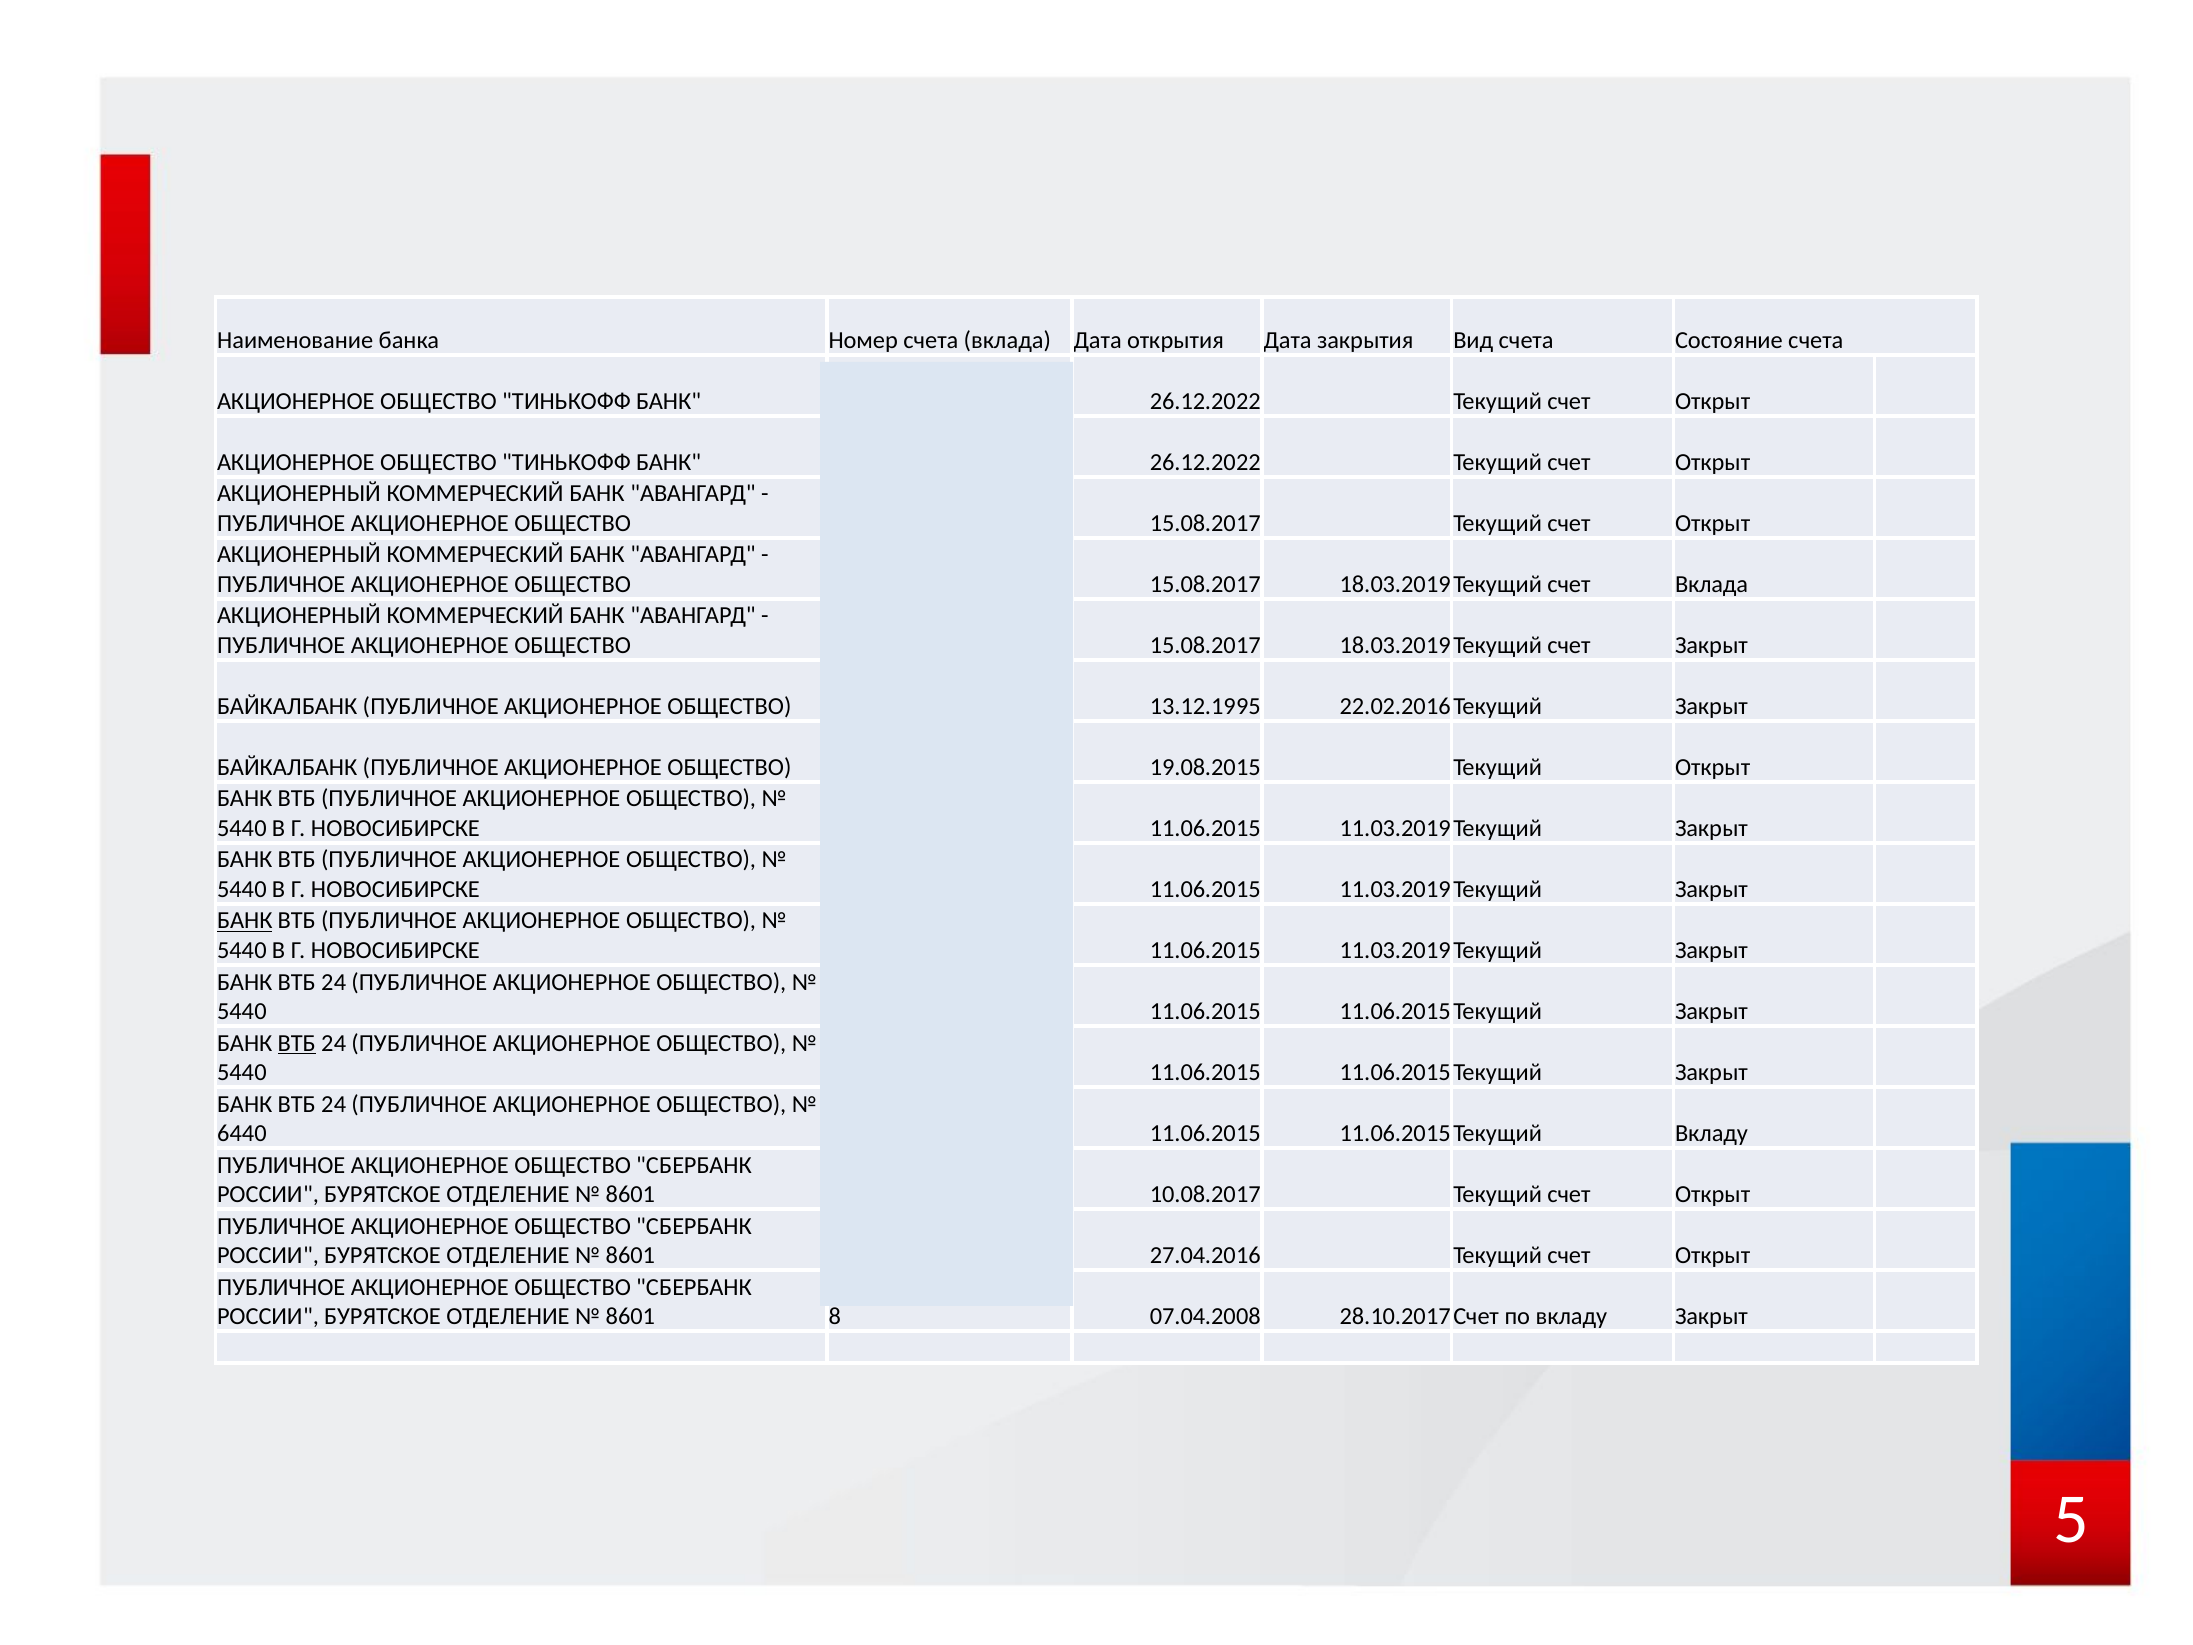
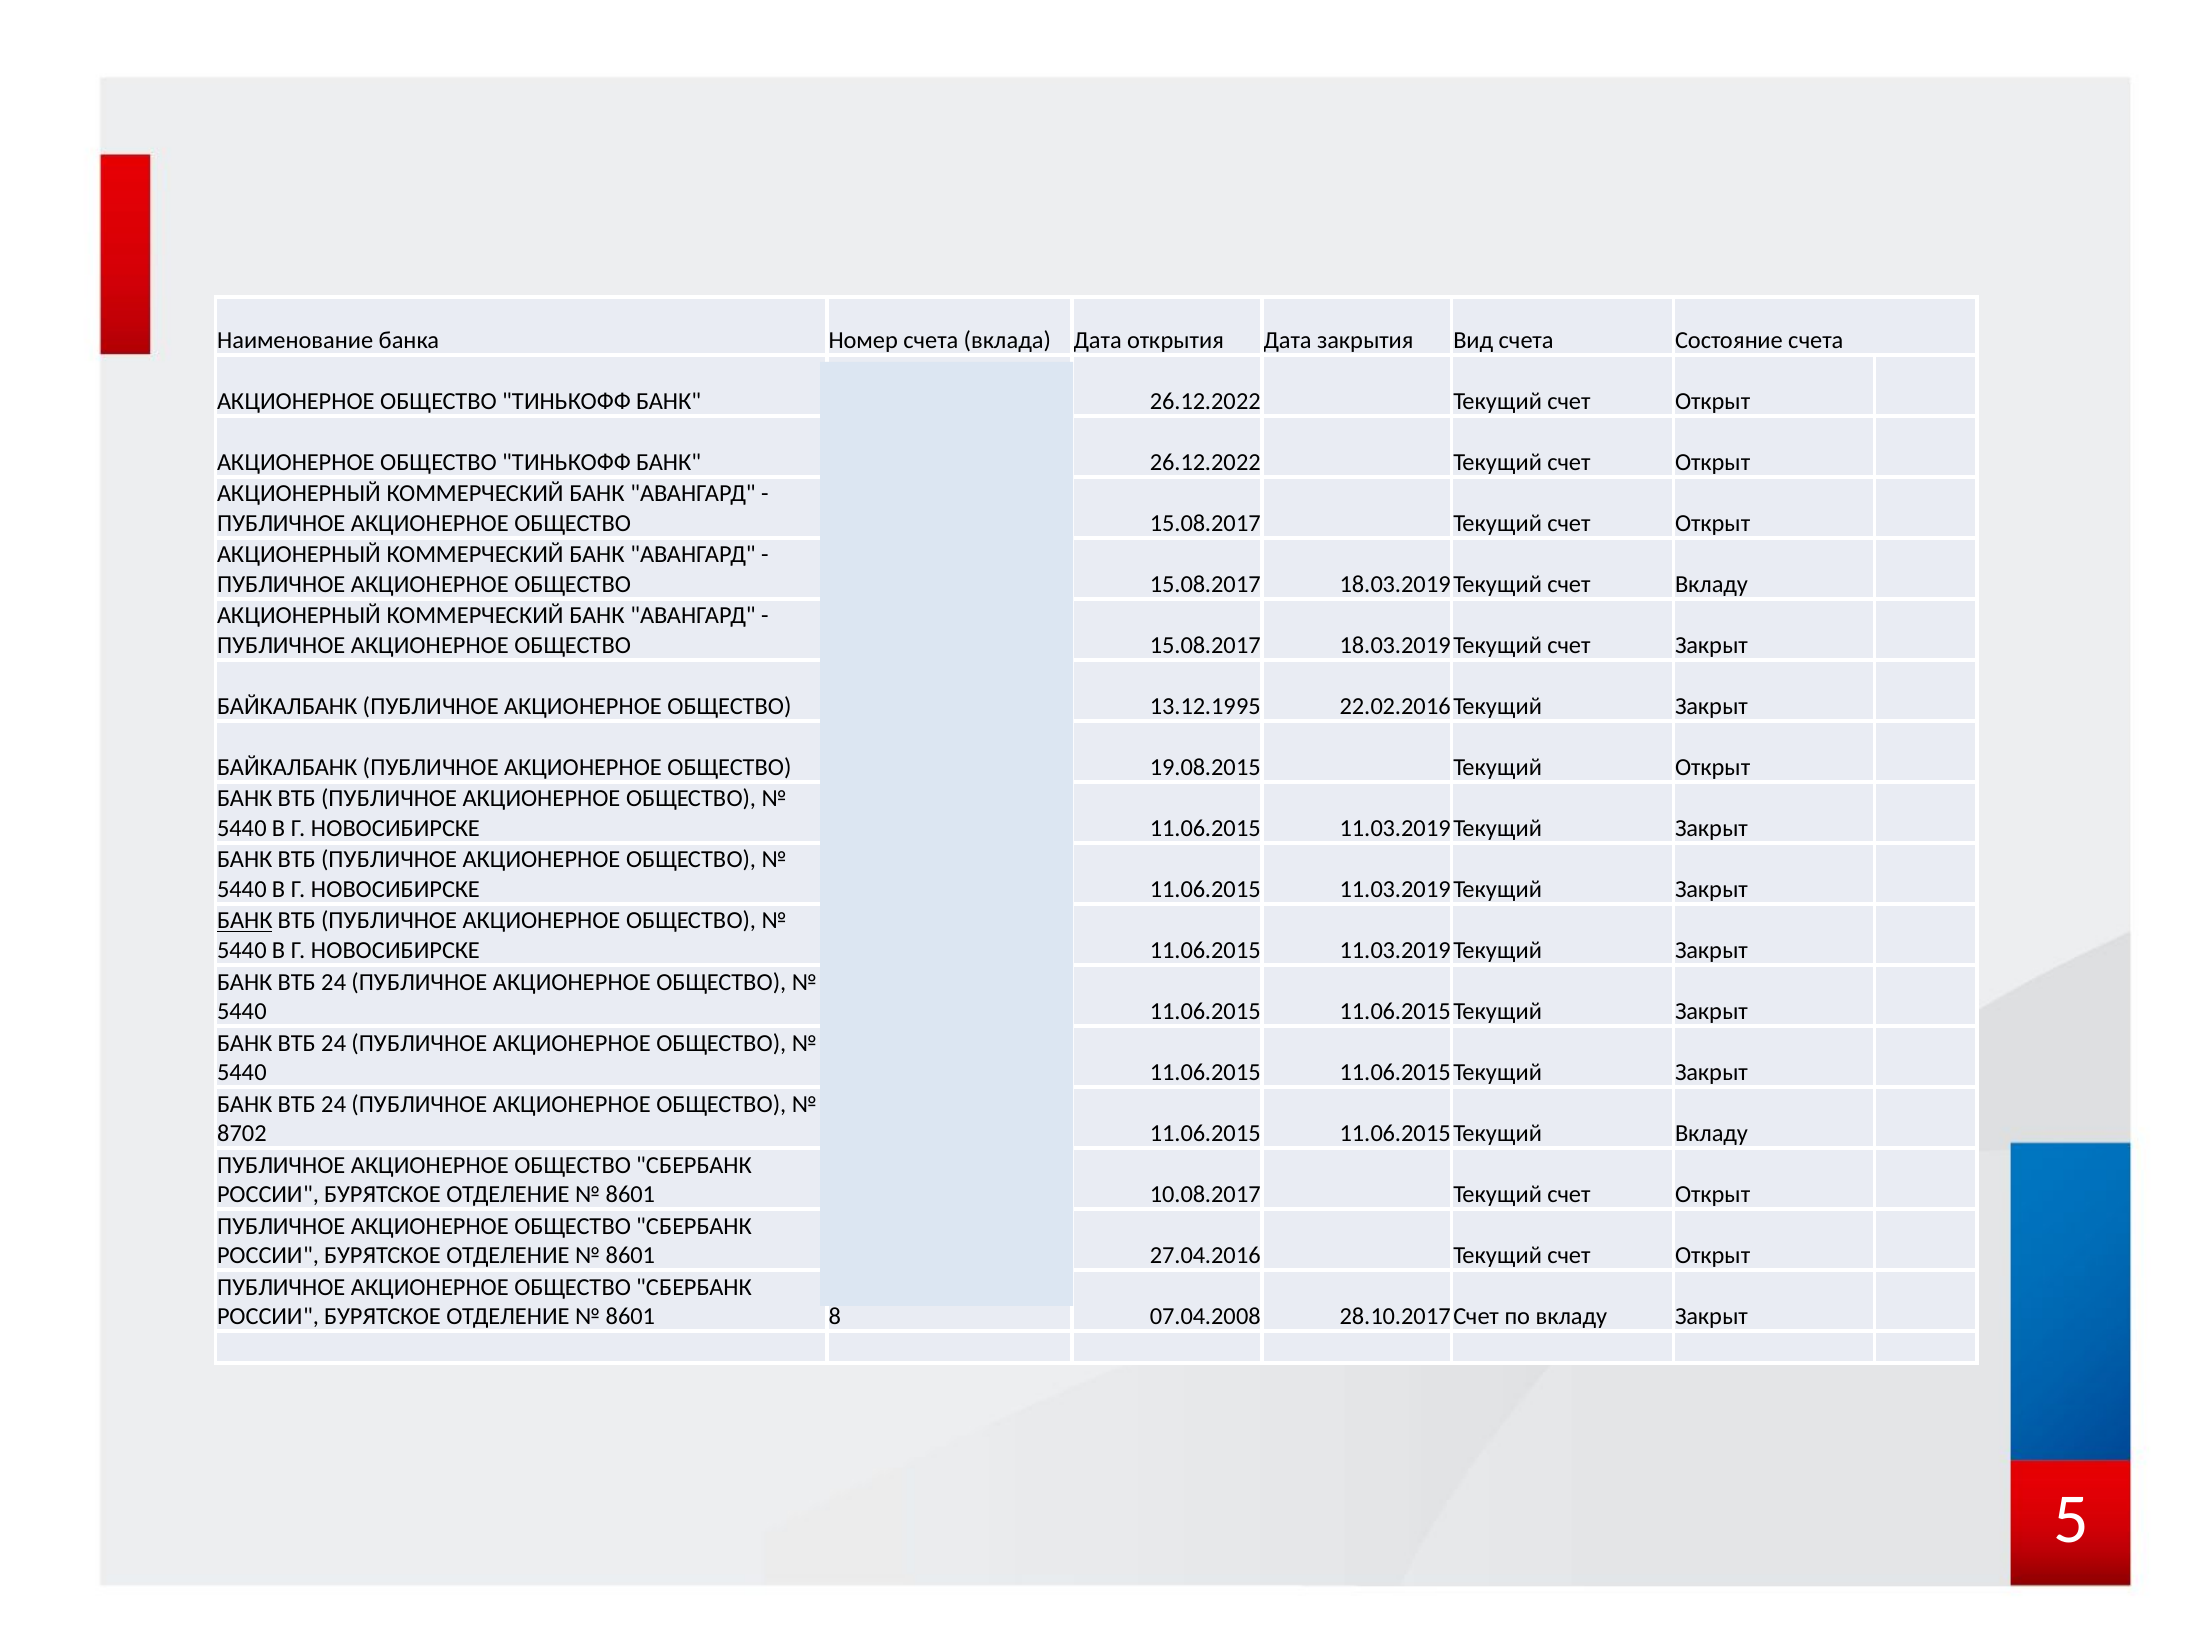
счет Вклада: Вклада -> Вкладу (1712, 584)
ВТБ underline: present -> none (297, 1043)
6440: 6440 -> 8702 (242, 1134)
